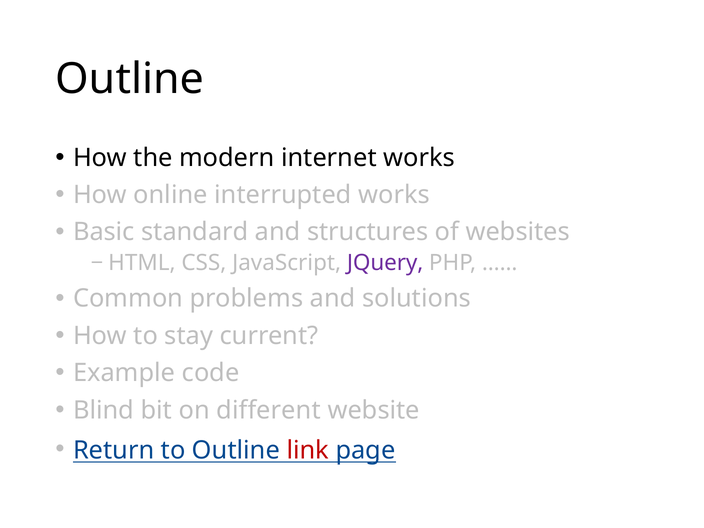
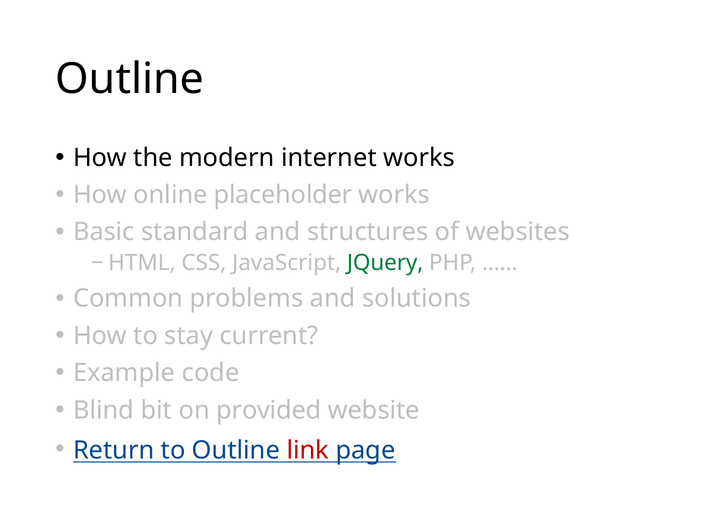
interrupted: interrupted -> placeholder (283, 195)
JQuery colour: purple -> green (385, 263)
different: different -> provided (269, 410)
